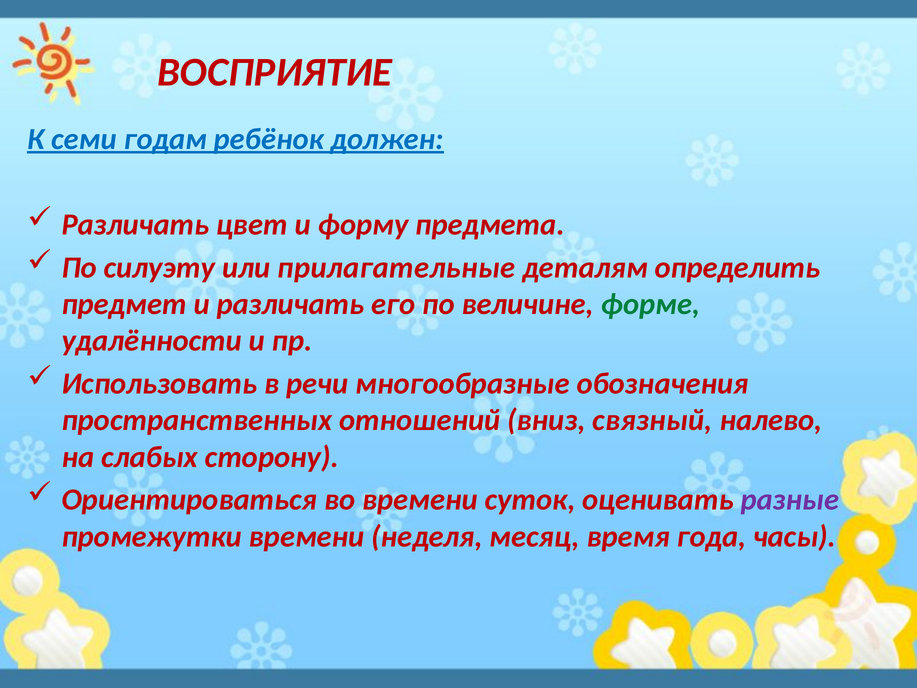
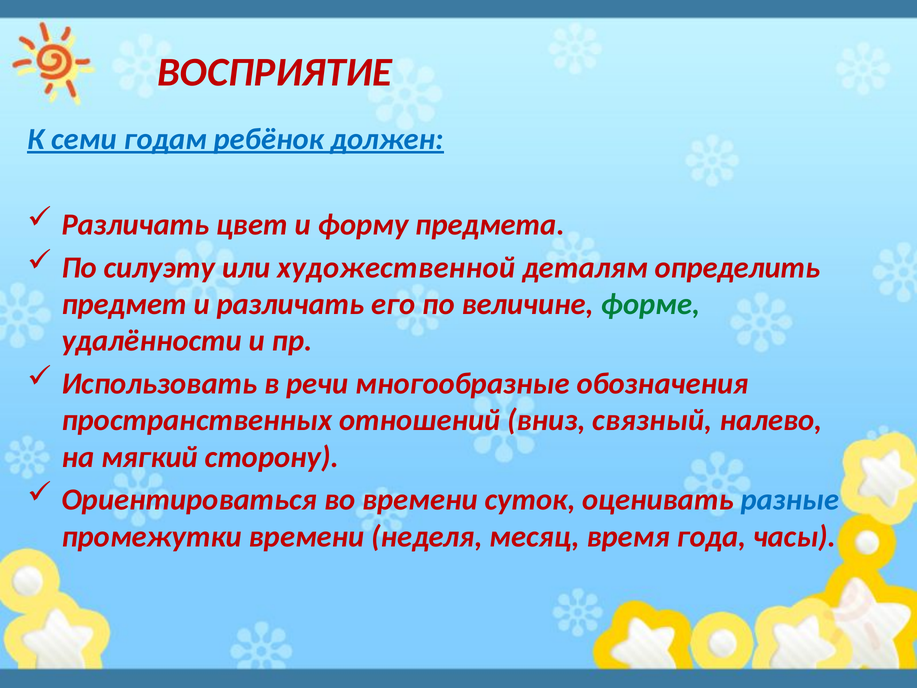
прилагательные: прилагательные -> художественной (396, 267)
слабых: слабых -> мягкий (150, 457)
разные colour: purple -> blue (790, 500)
